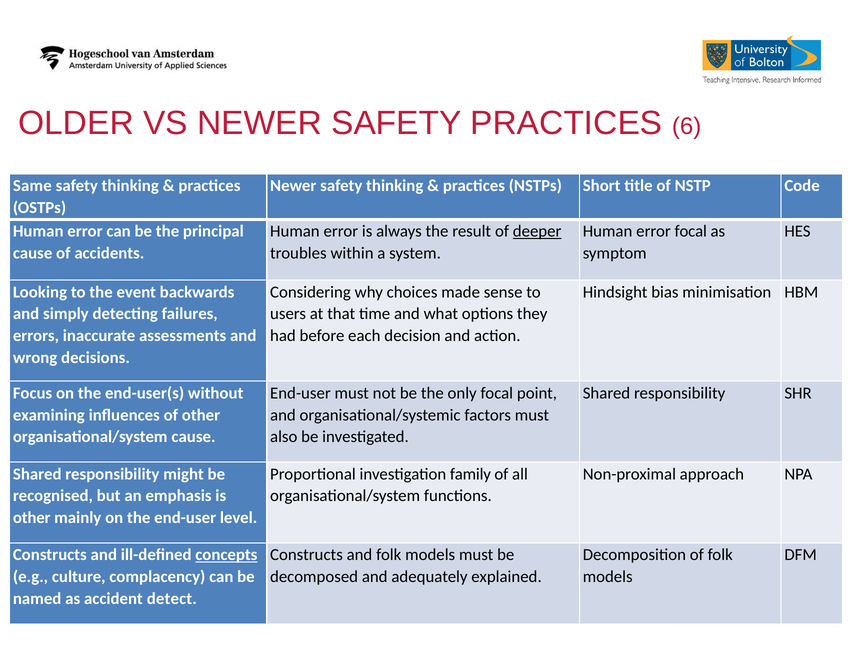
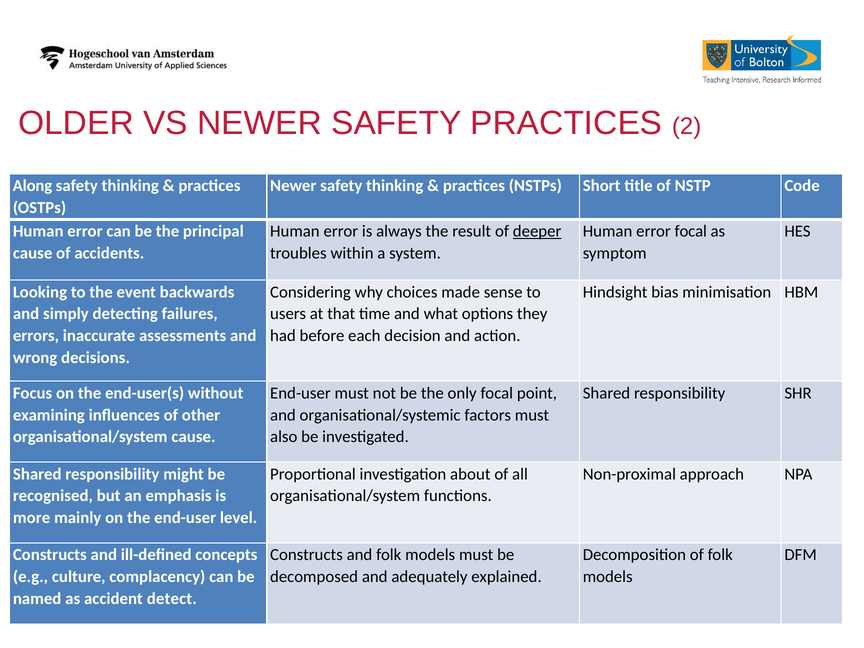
PRACTICES 6: 6 -> 2 (687, 127)
Same: Same -> Along (32, 186)
family: family -> about (470, 474)
other: other -> more (32, 518)
concepts underline: present -> none (226, 555)
